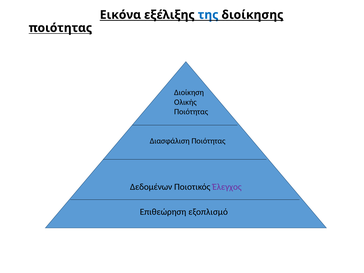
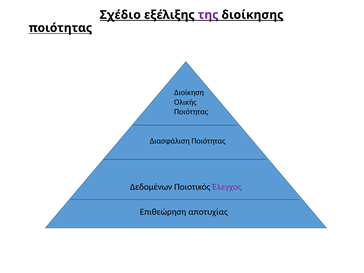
Εικόνα: Εικόνα -> Σχέδιο (120, 15)
της colour: blue -> purple (208, 15)
εξοπλισμό: εξοπλισμό -> αποτυχίας (208, 212)
